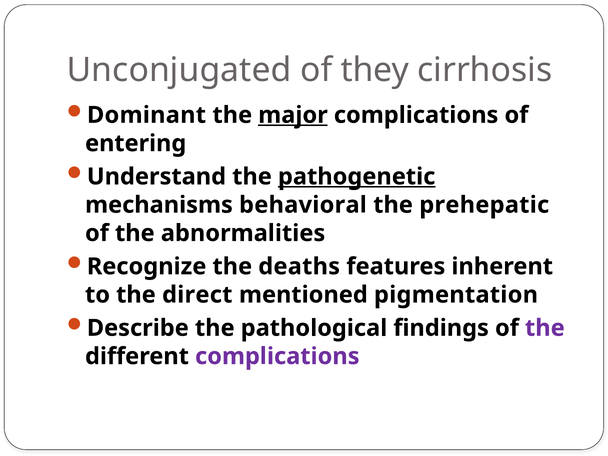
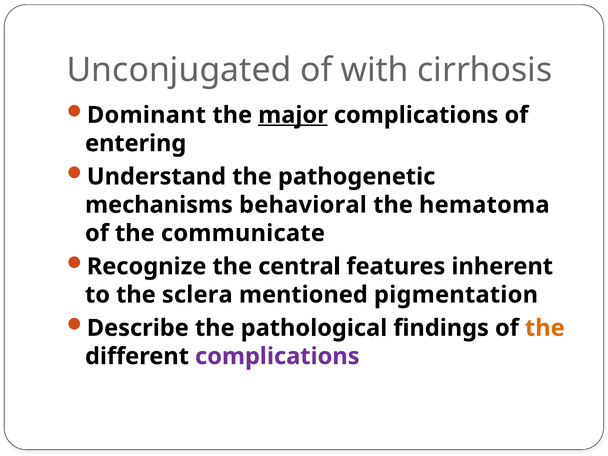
they: they -> with (375, 70)
pathogenetic underline: present -> none (357, 177)
prehepatic: prehepatic -> hematoma (484, 205)
abnormalities: abnormalities -> communicate (243, 233)
deaths: deaths -> central (299, 266)
direct: direct -> sclera (197, 295)
the colour: purple -> orange (545, 328)
